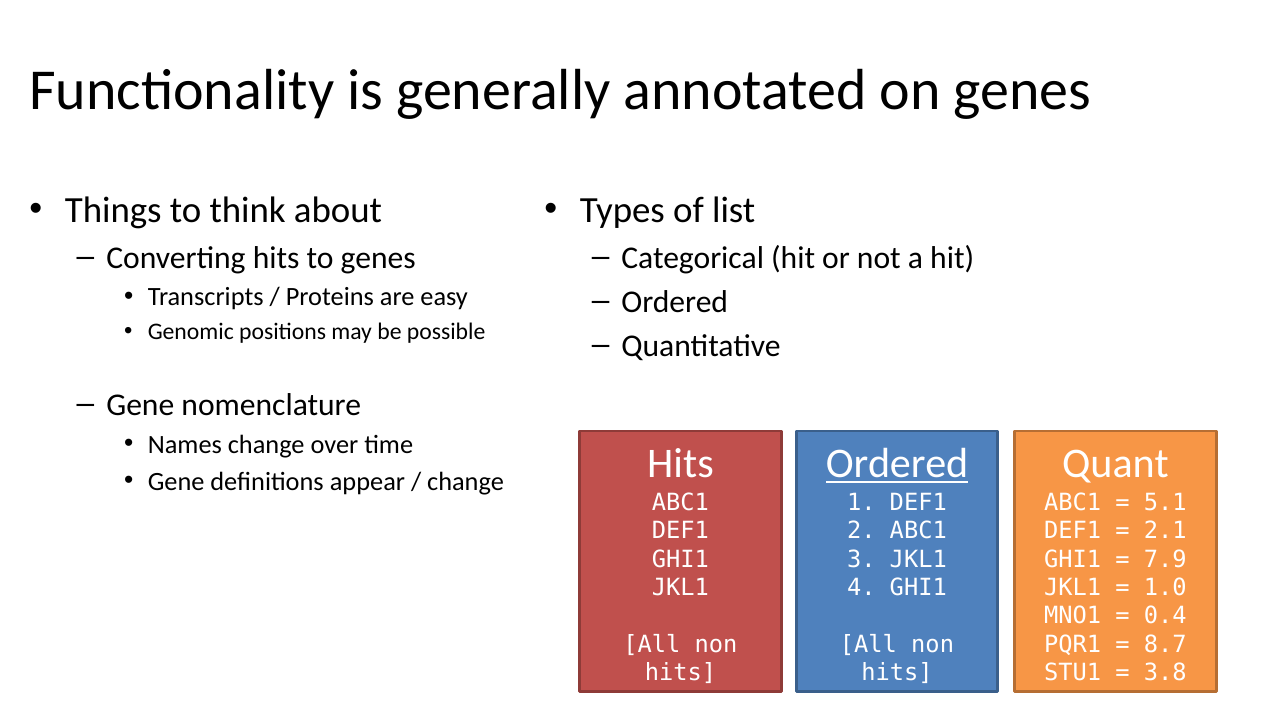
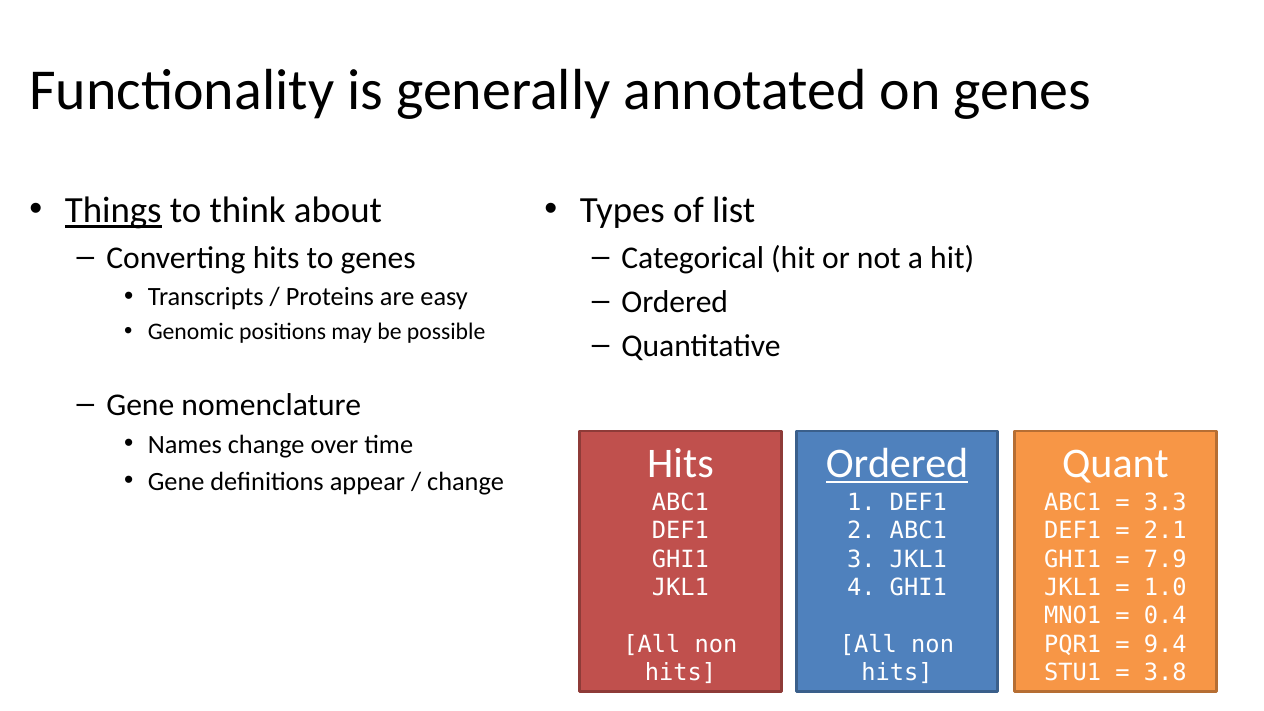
Things underline: none -> present (113, 211)
5.1: 5.1 -> 3.3 (1165, 502)
8.7: 8.7 -> 9.4 (1165, 645)
